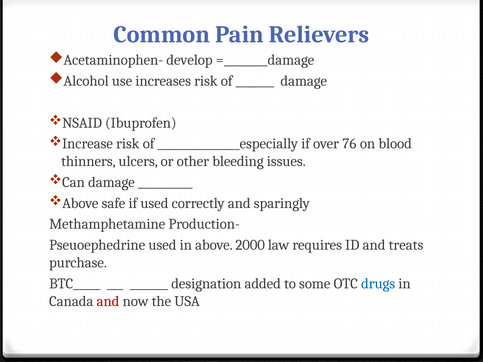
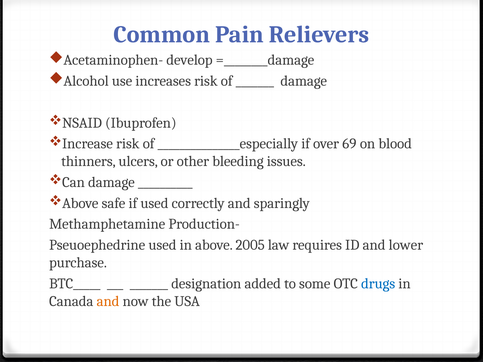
76: 76 -> 69 (349, 144)
2000: 2000 -> 2005 (250, 245)
treats: treats -> lower (406, 245)
and colour: red -> orange (108, 302)
